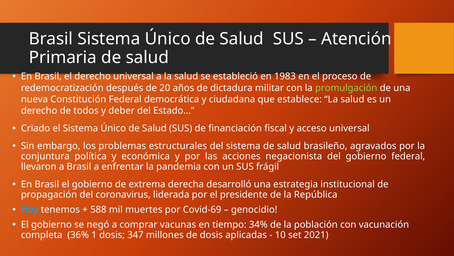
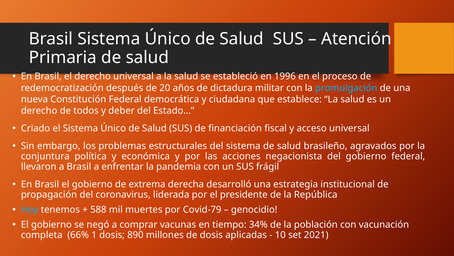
1983: 1983 -> 1996 (285, 76)
promulgación colour: light green -> light blue (346, 88)
Covid-69: Covid-69 -> Covid-79 (202, 209)
36%: 36% -> 66% (78, 234)
347: 347 -> 890 (135, 234)
